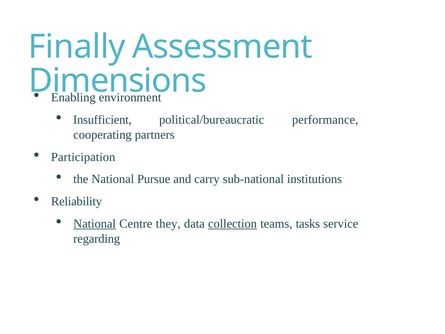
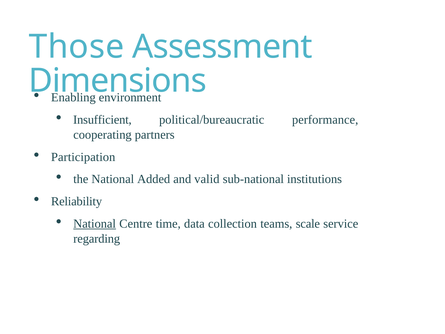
Finally: Finally -> Those (77, 47)
Pursue: Pursue -> Added (154, 179)
carry: carry -> valid (207, 179)
they: they -> time (168, 224)
collection underline: present -> none (233, 224)
tasks: tasks -> scale (308, 224)
